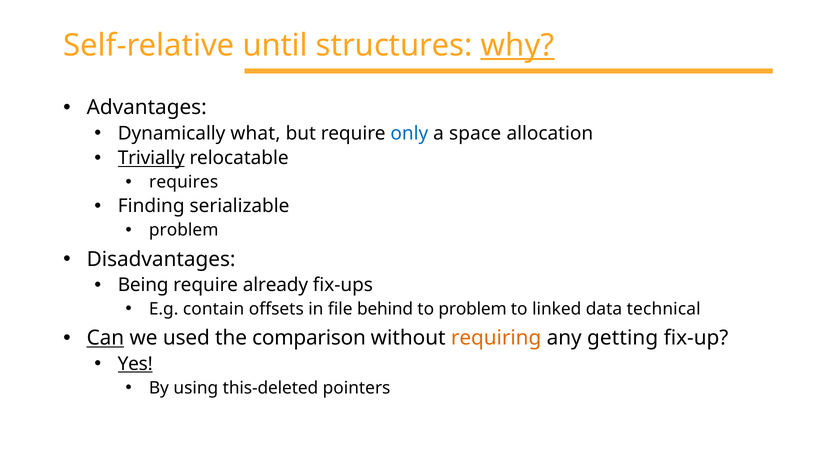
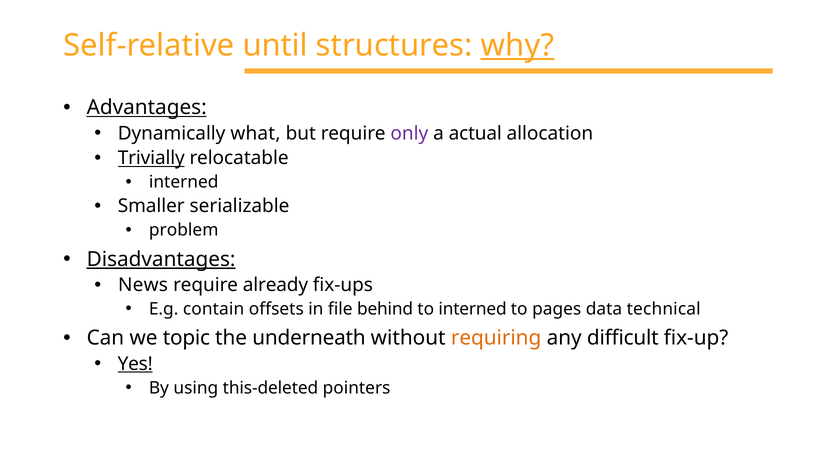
Advantages underline: none -> present (147, 108)
only colour: blue -> purple (409, 133)
space: space -> actual (475, 133)
requires: requires -> interned (184, 182)
Finding: Finding -> Smaller (151, 206)
Disadvantages underline: none -> present (161, 259)
Being: Being -> News (143, 285)
to problem: problem -> interned (473, 309)
linked: linked -> pages (557, 309)
Can underline: present -> none (105, 338)
used: used -> topic (186, 338)
comparison: comparison -> underneath (309, 338)
getting: getting -> difficult (623, 338)
